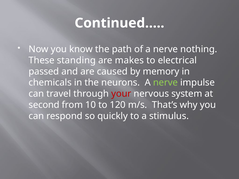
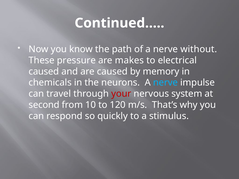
nothing: nothing -> without (199, 49)
standing: standing -> pressure (76, 60)
passed: passed -> caused (44, 72)
nerve colour: light green -> light blue (165, 83)
